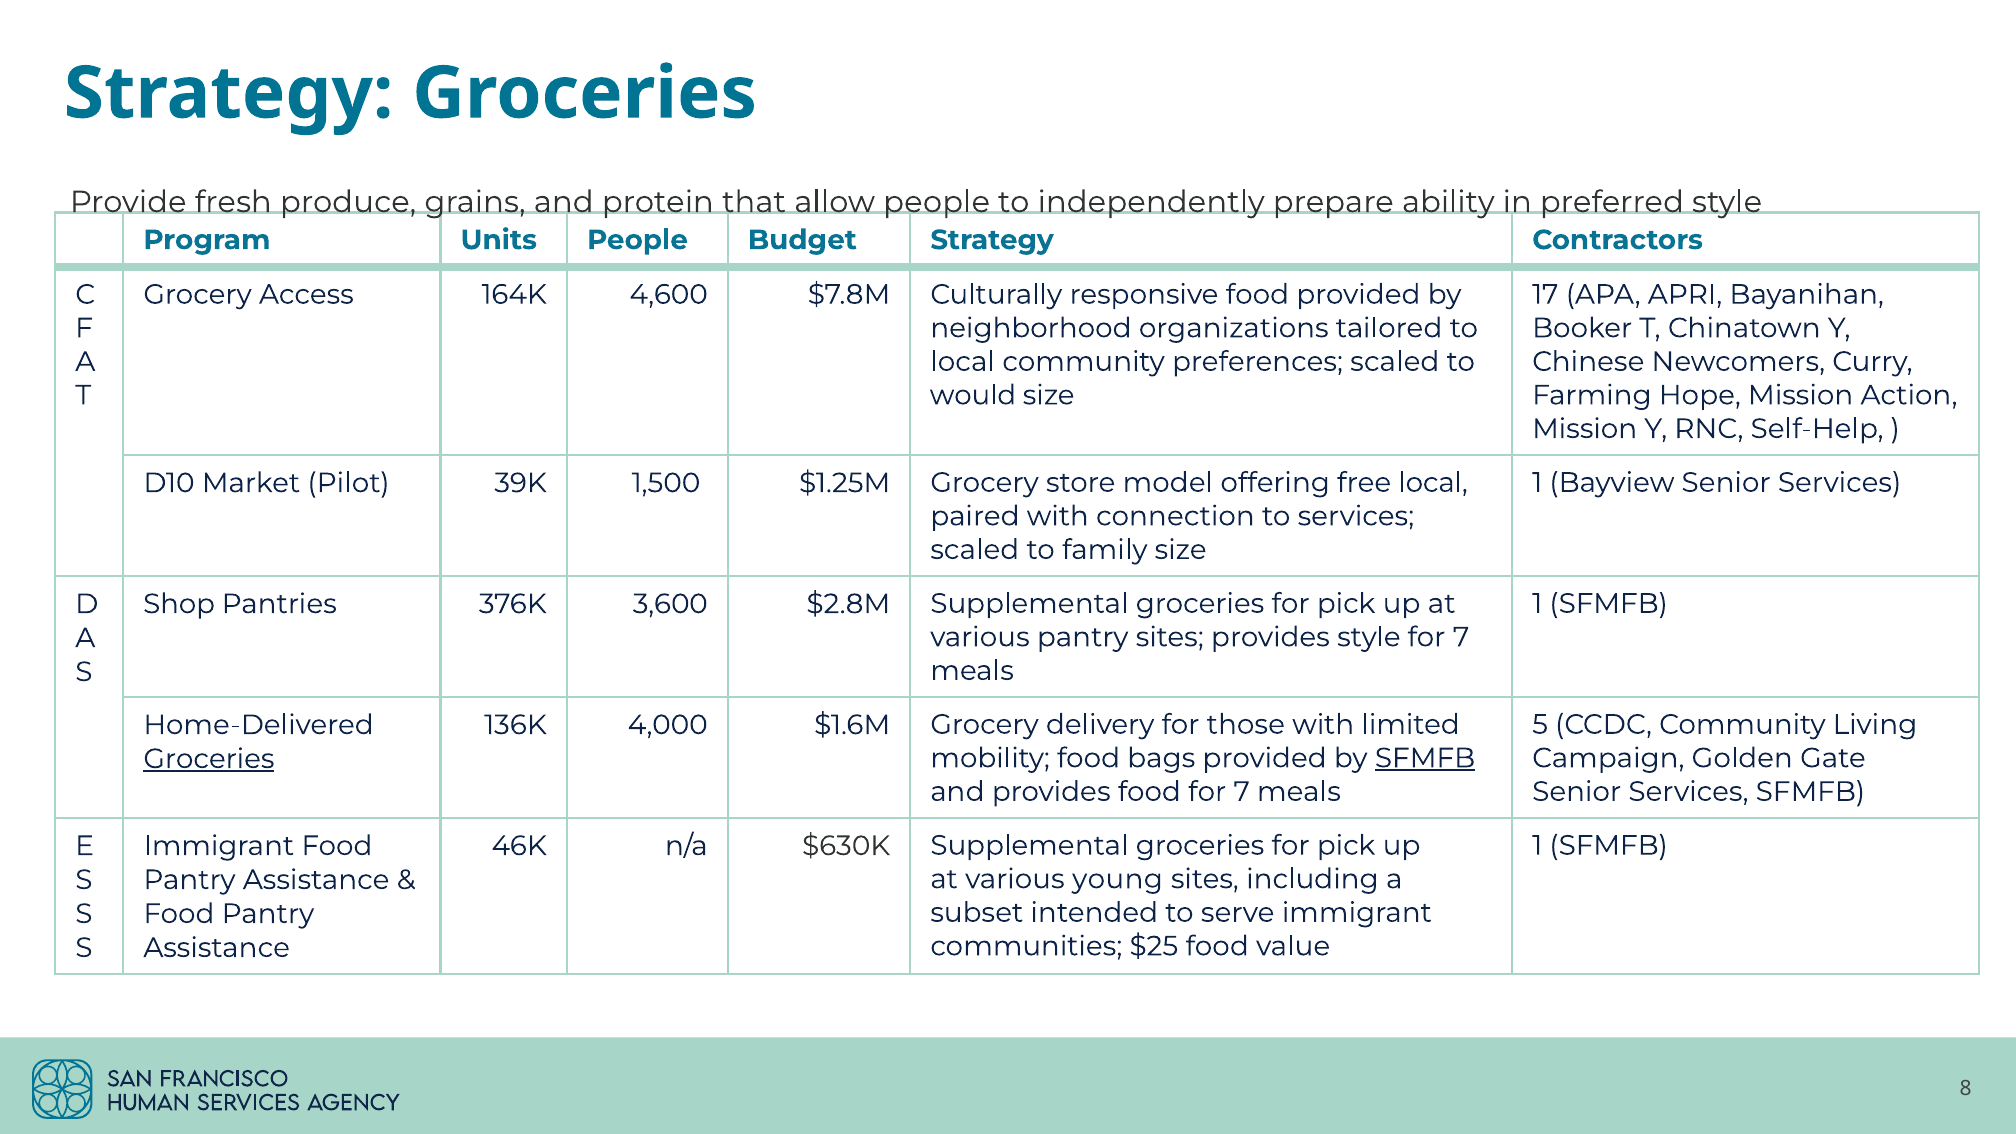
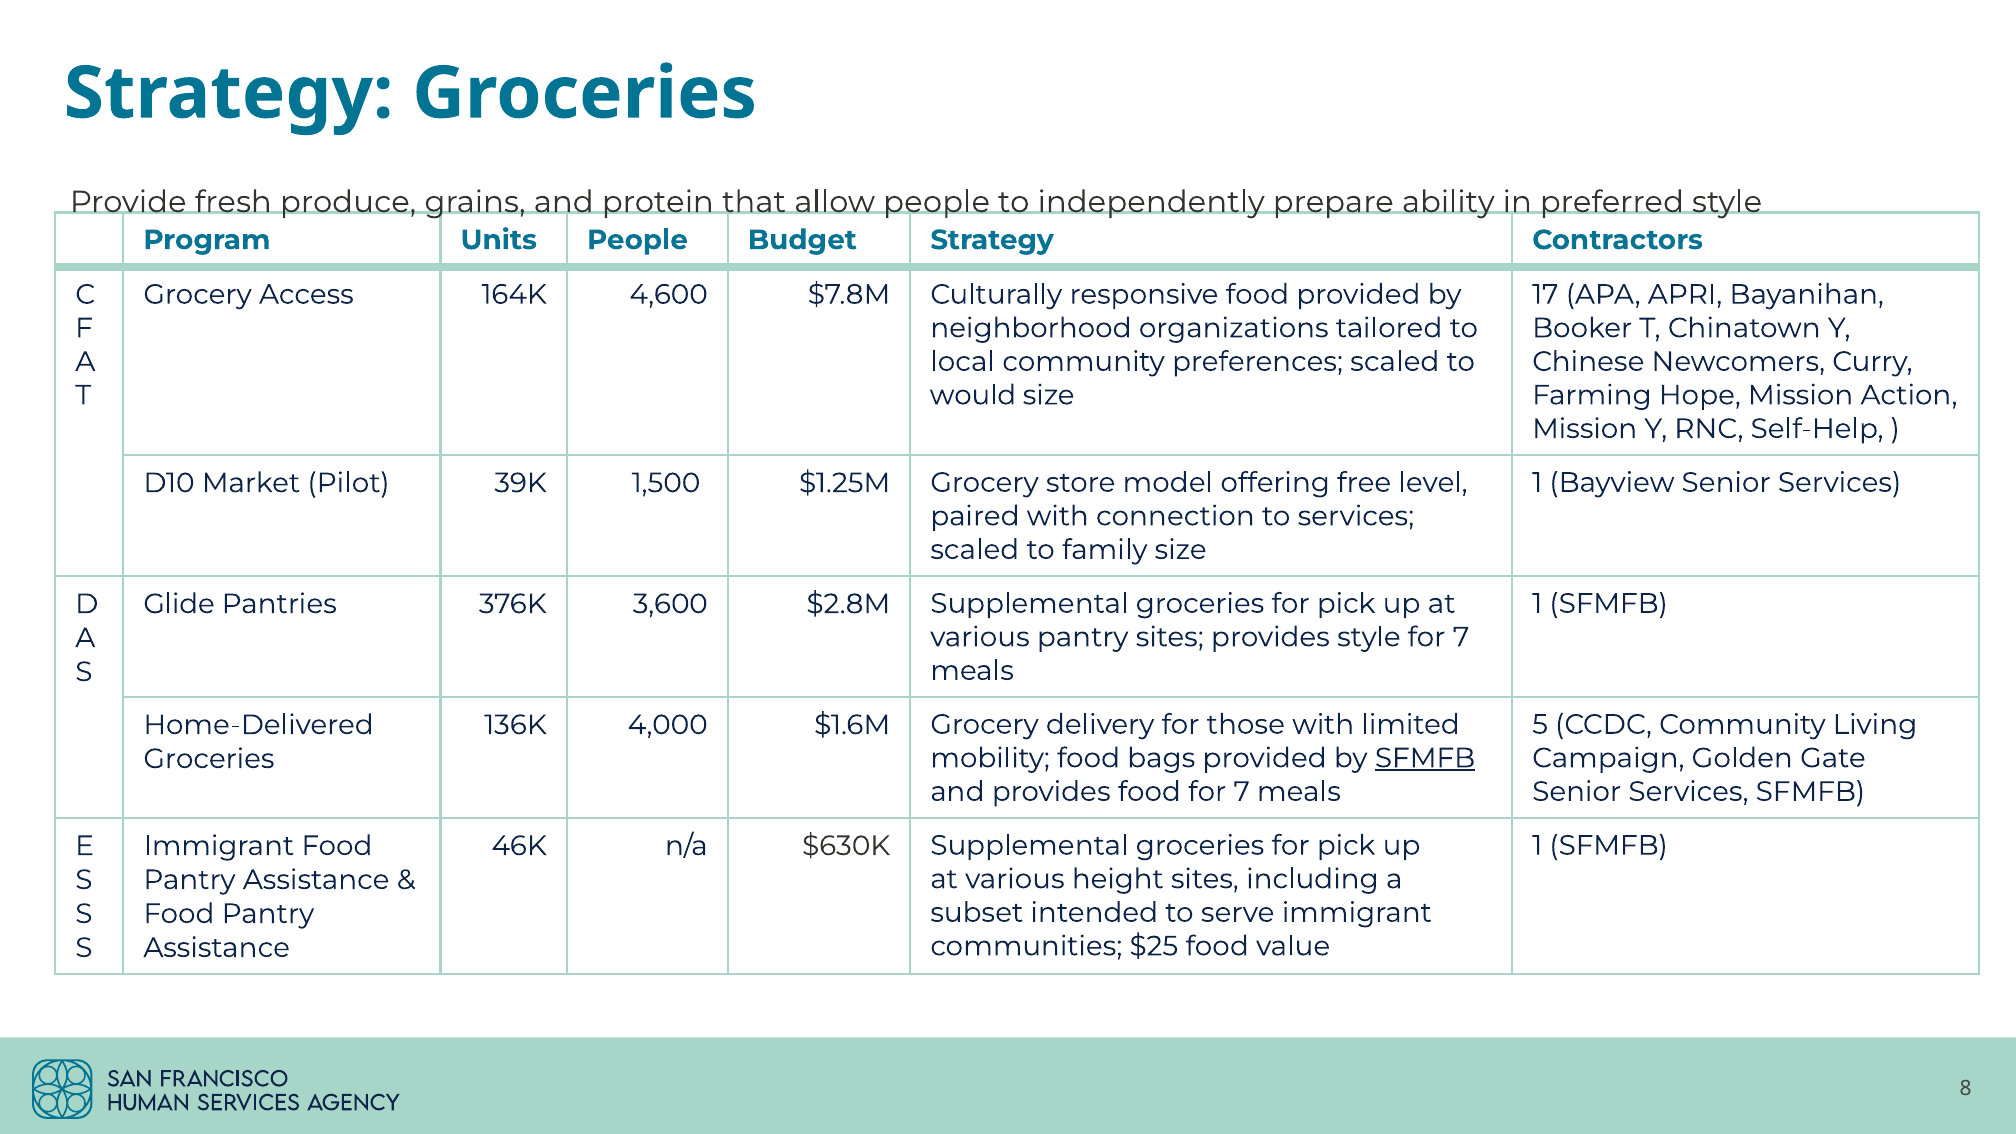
free local: local -> level (1433, 483)
Shop: Shop -> Glide (179, 604)
Groceries underline: present -> none (209, 759)
young: young -> height (1118, 879)
